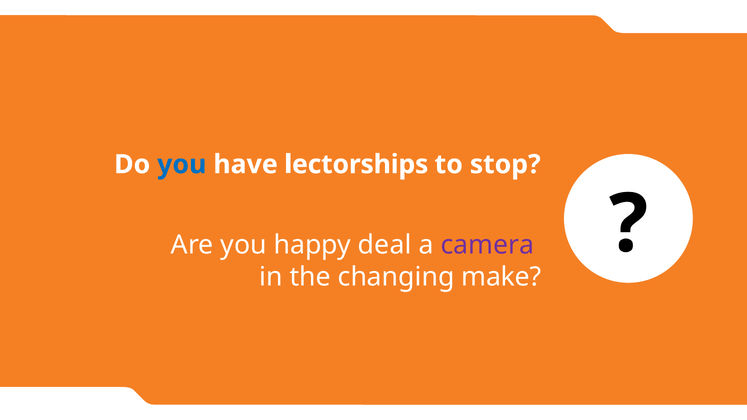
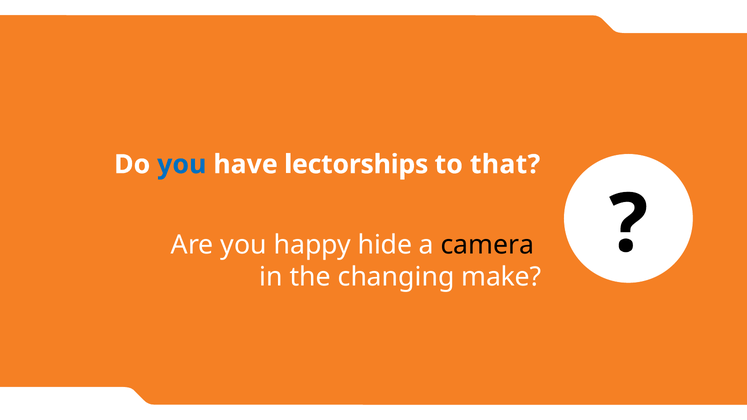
stop: stop -> that (505, 164)
deal: deal -> hide (385, 245)
camera colour: purple -> black (487, 245)
